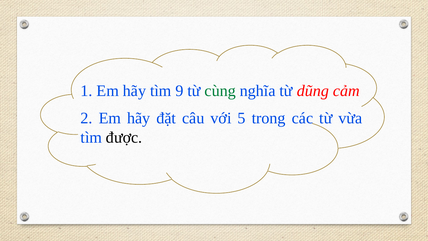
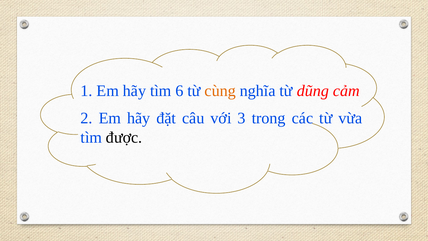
9: 9 -> 6 (179, 91)
cùng colour: green -> orange (220, 91)
5: 5 -> 3 (242, 118)
